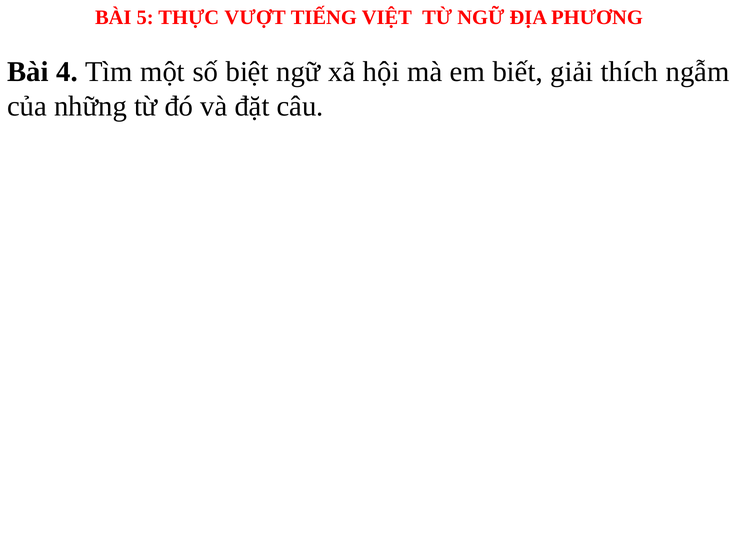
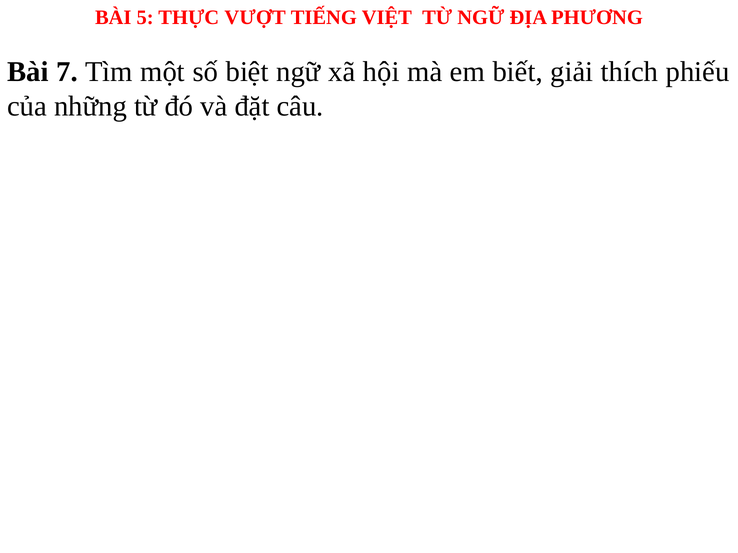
4: 4 -> 7 (67, 72)
ngẫm: ngẫm -> phiếu (698, 72)
